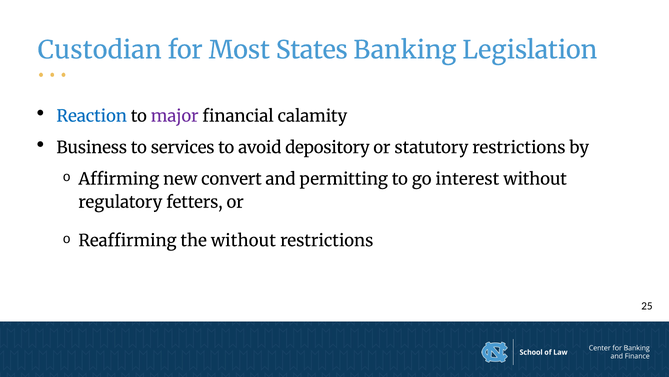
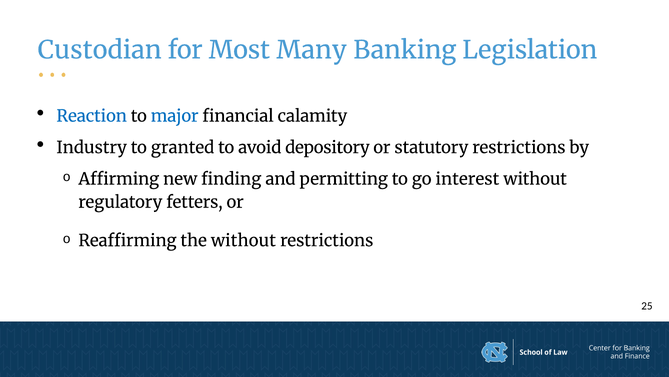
States: States -> Many (312, 50)
major colour: purple -> blue (175, 116)
Business: Business -> Industry (92, 147)
services: services -> granted (183, 147)
convert: convert -> finding (231, 179)
